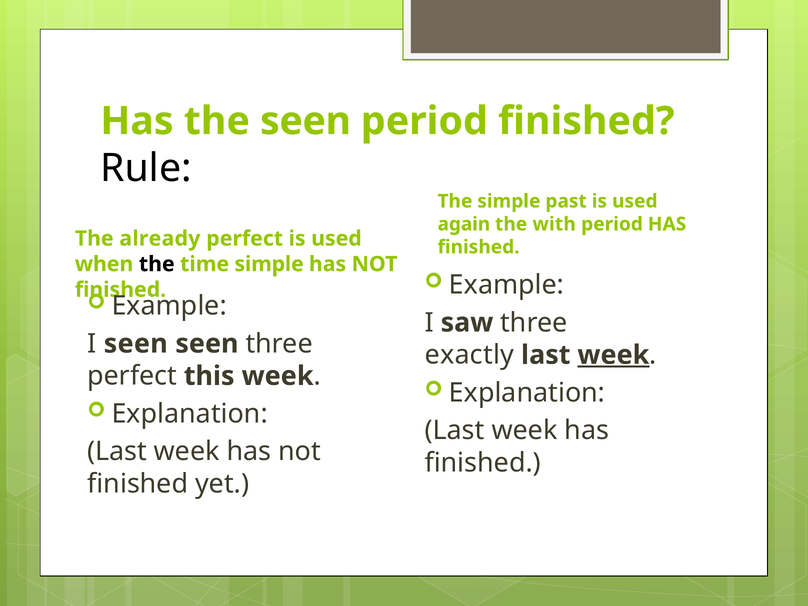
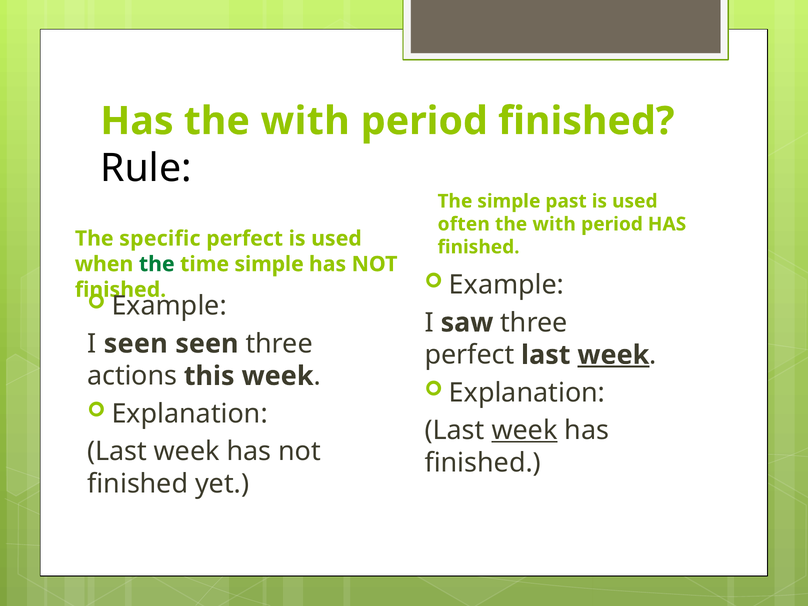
Has the seen: seen -> with (305, 121)
again: again -> often (464, 224)
already: already -> specific (160, 239)
the colour: black -> green (157, 264)
exactly: exactly -> perfect (469, 355)
perfect: perfect -> actions (132, 376)
week underline: none -> present (524, 430)
